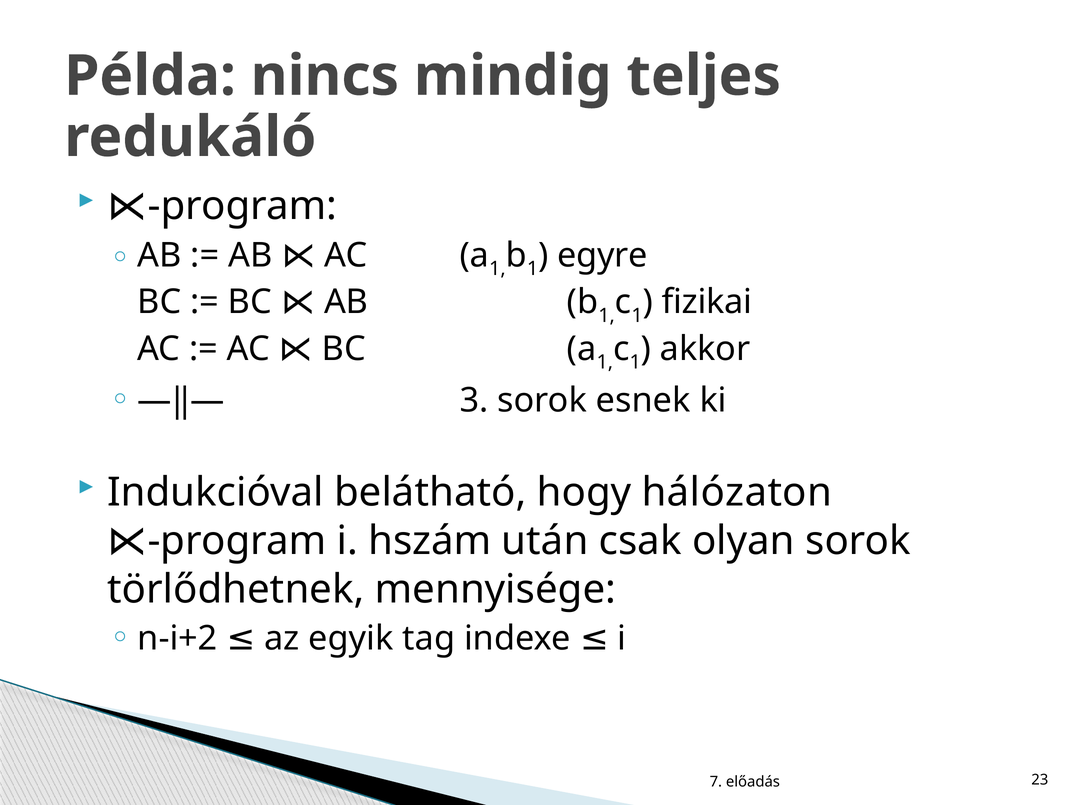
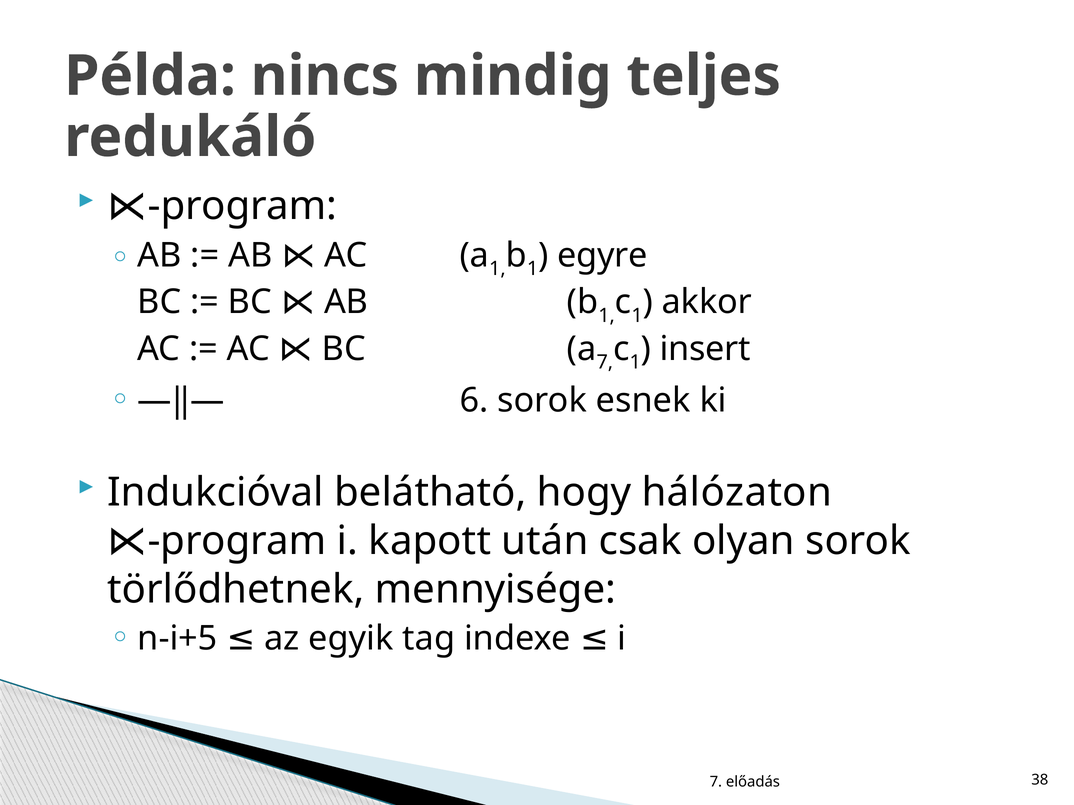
fizikai: fizikai -> akkor (707, 302)
1: 1 -> 7 (605, 362)
akkor: akkor -> insert (705, 349)
3: 3 -> 6 (474, 401)
hszám: hszám -> kapott (430, 541)
n-i+2: n-i+2 -> n-i+5 (177, 639)
23: 23 -> 38 (1040, 780)
